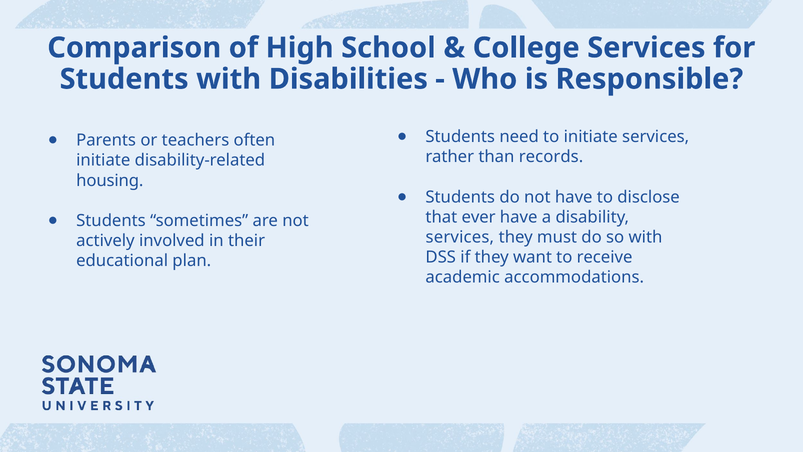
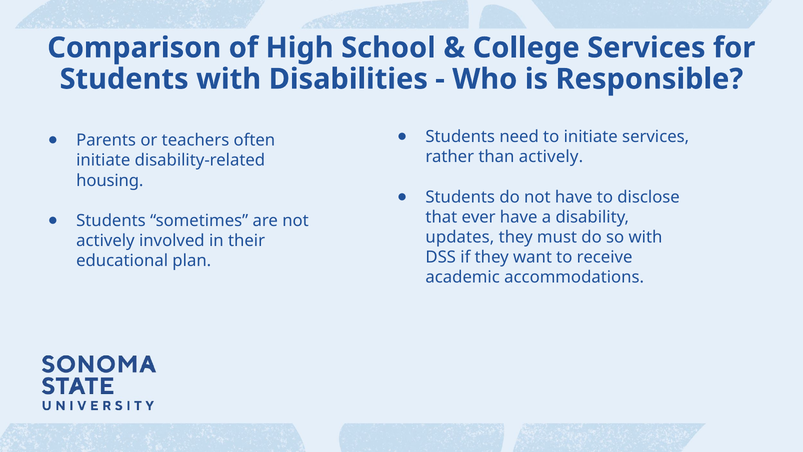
than records: records -> actively (551, 157)
services: services -> updates (460, 237)
